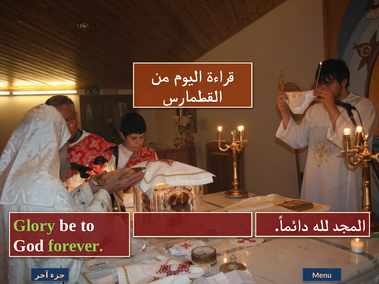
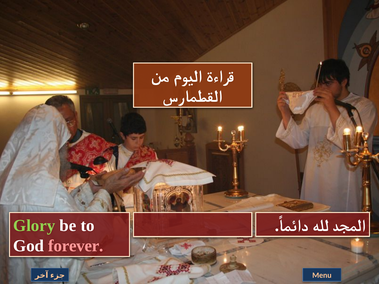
forever colour: light green -> pink (76, 246)
